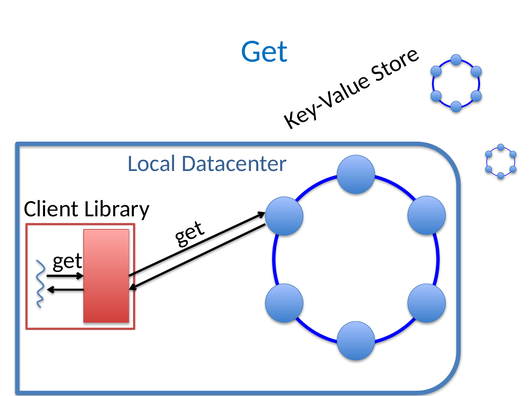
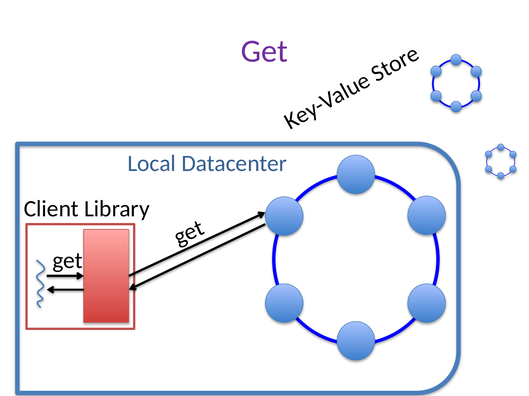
Get colour: blue -> purple (264, 51)
